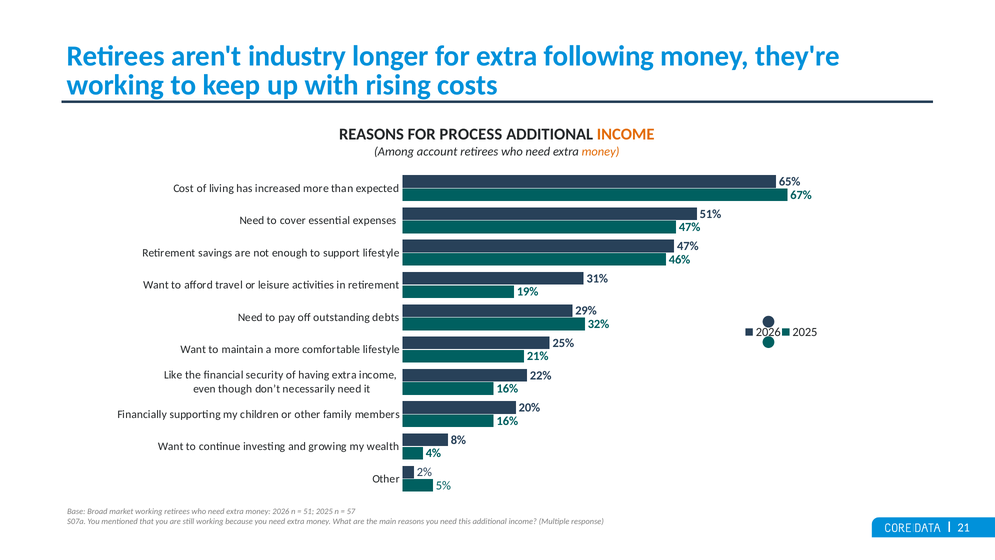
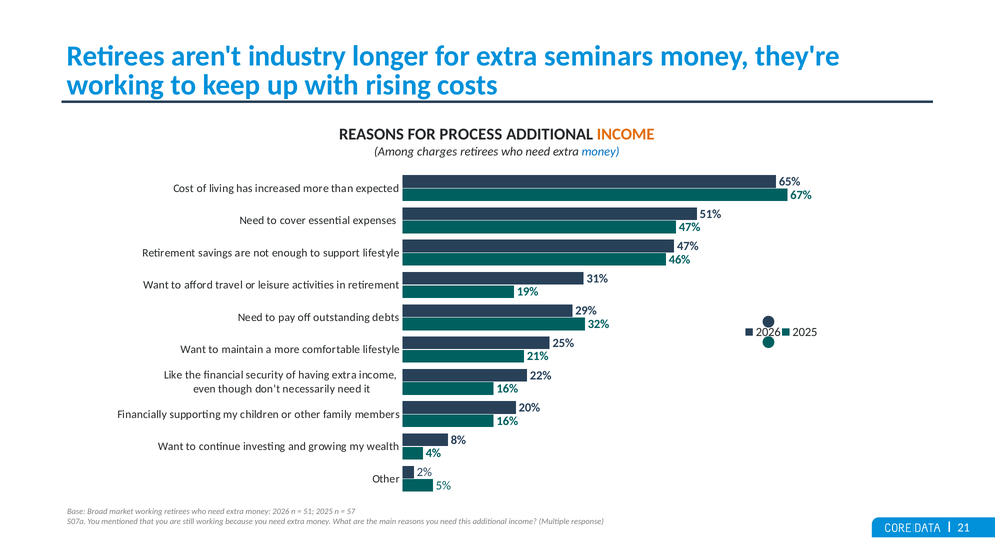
following: following -> seminars (599, 56)
account: account -> charges (437, 151)
money colour: orange -> blue (601, 151)
